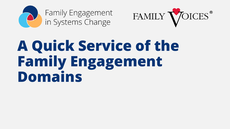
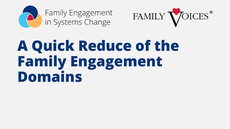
Service: Service -> Reduce (105, 46)
